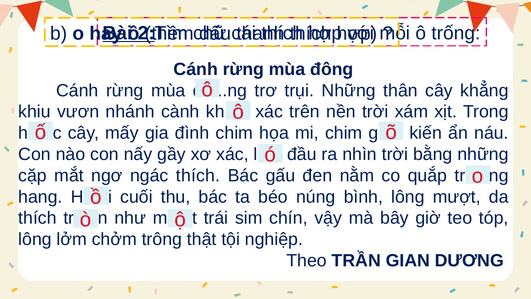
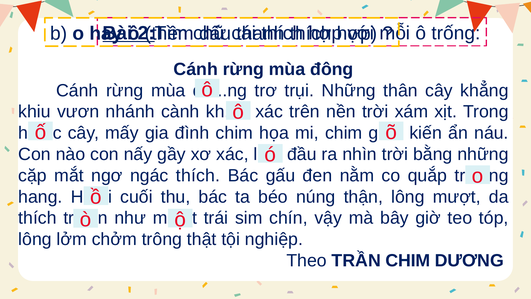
bình: bình -> thận (363, 197)
TRẦN GIAN: GIAN -> CHIM (408, 260)
